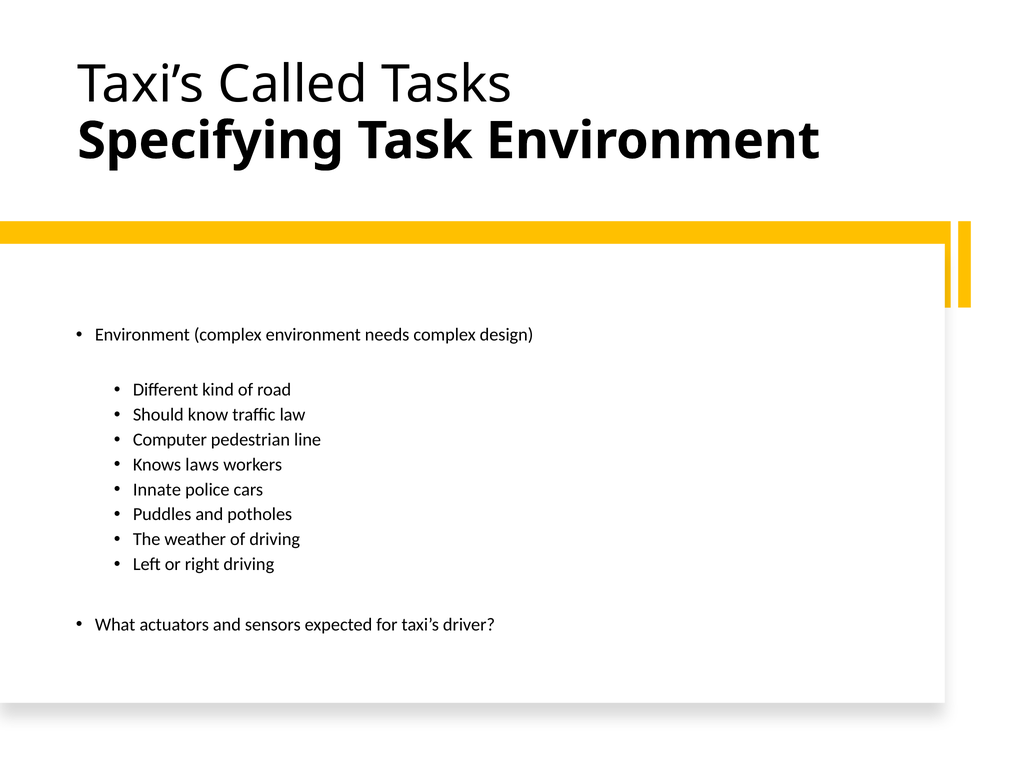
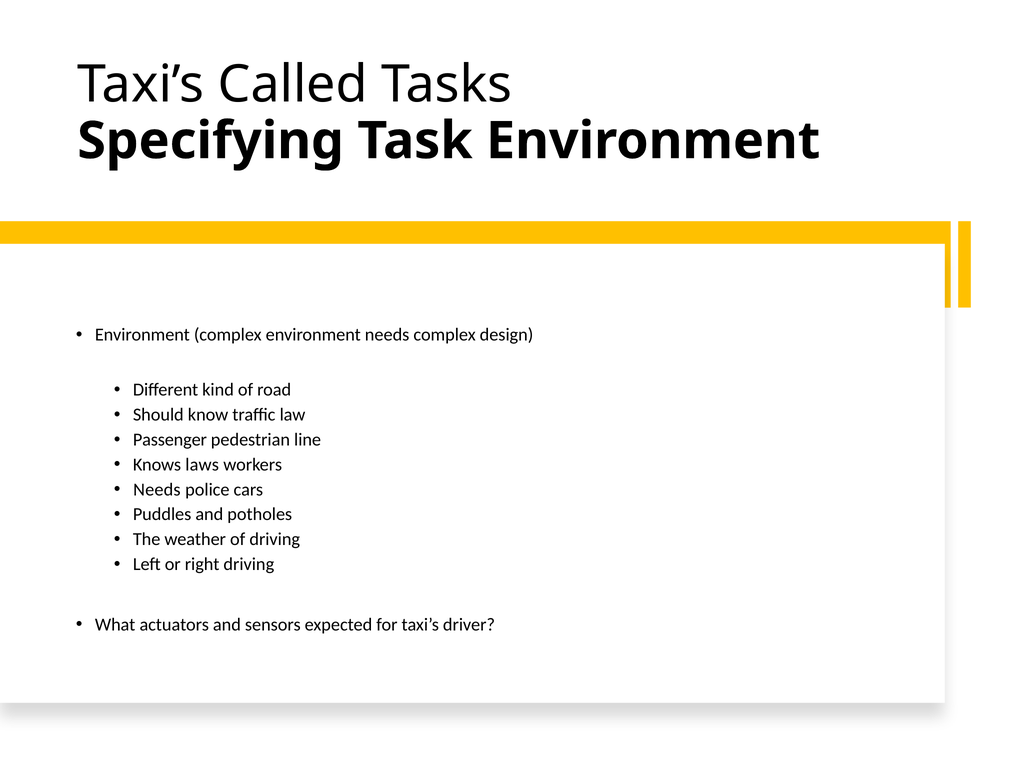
Computer: Computer -> Passenger (170, 440)
Innate: Innate -> Needs (157, 490)
